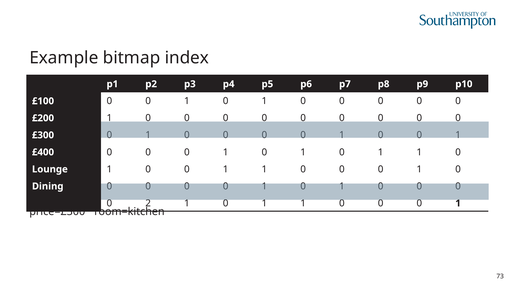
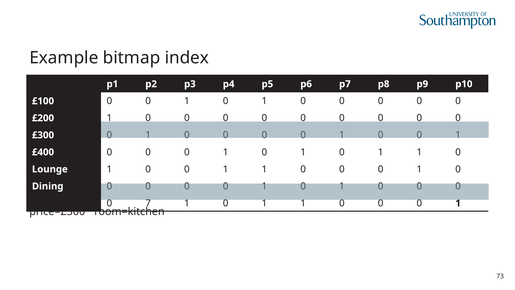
2: 2 -> 7 (148, 203)
